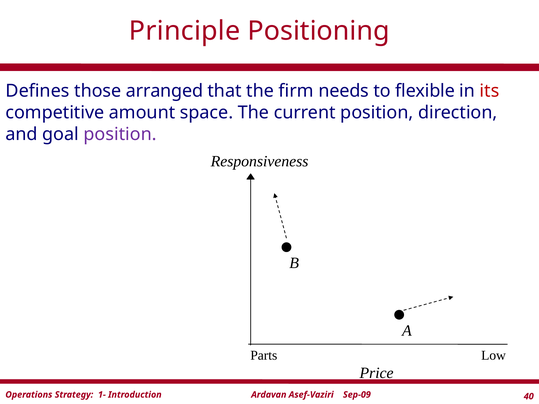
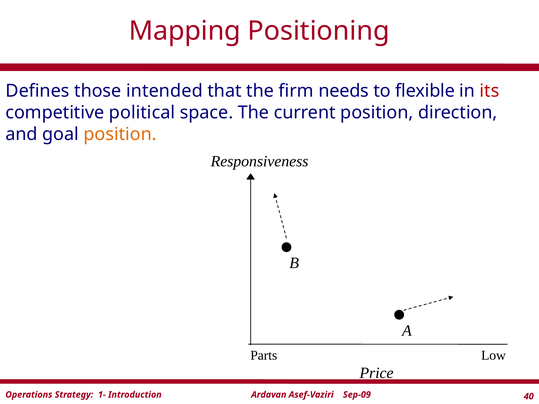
Principle: Principle -> Mapping (185, 31)
arranged: arranged -> intended (164, 91)
amount: amount -> political (142, 113)
position colour: purple -> orange (120, 134)
